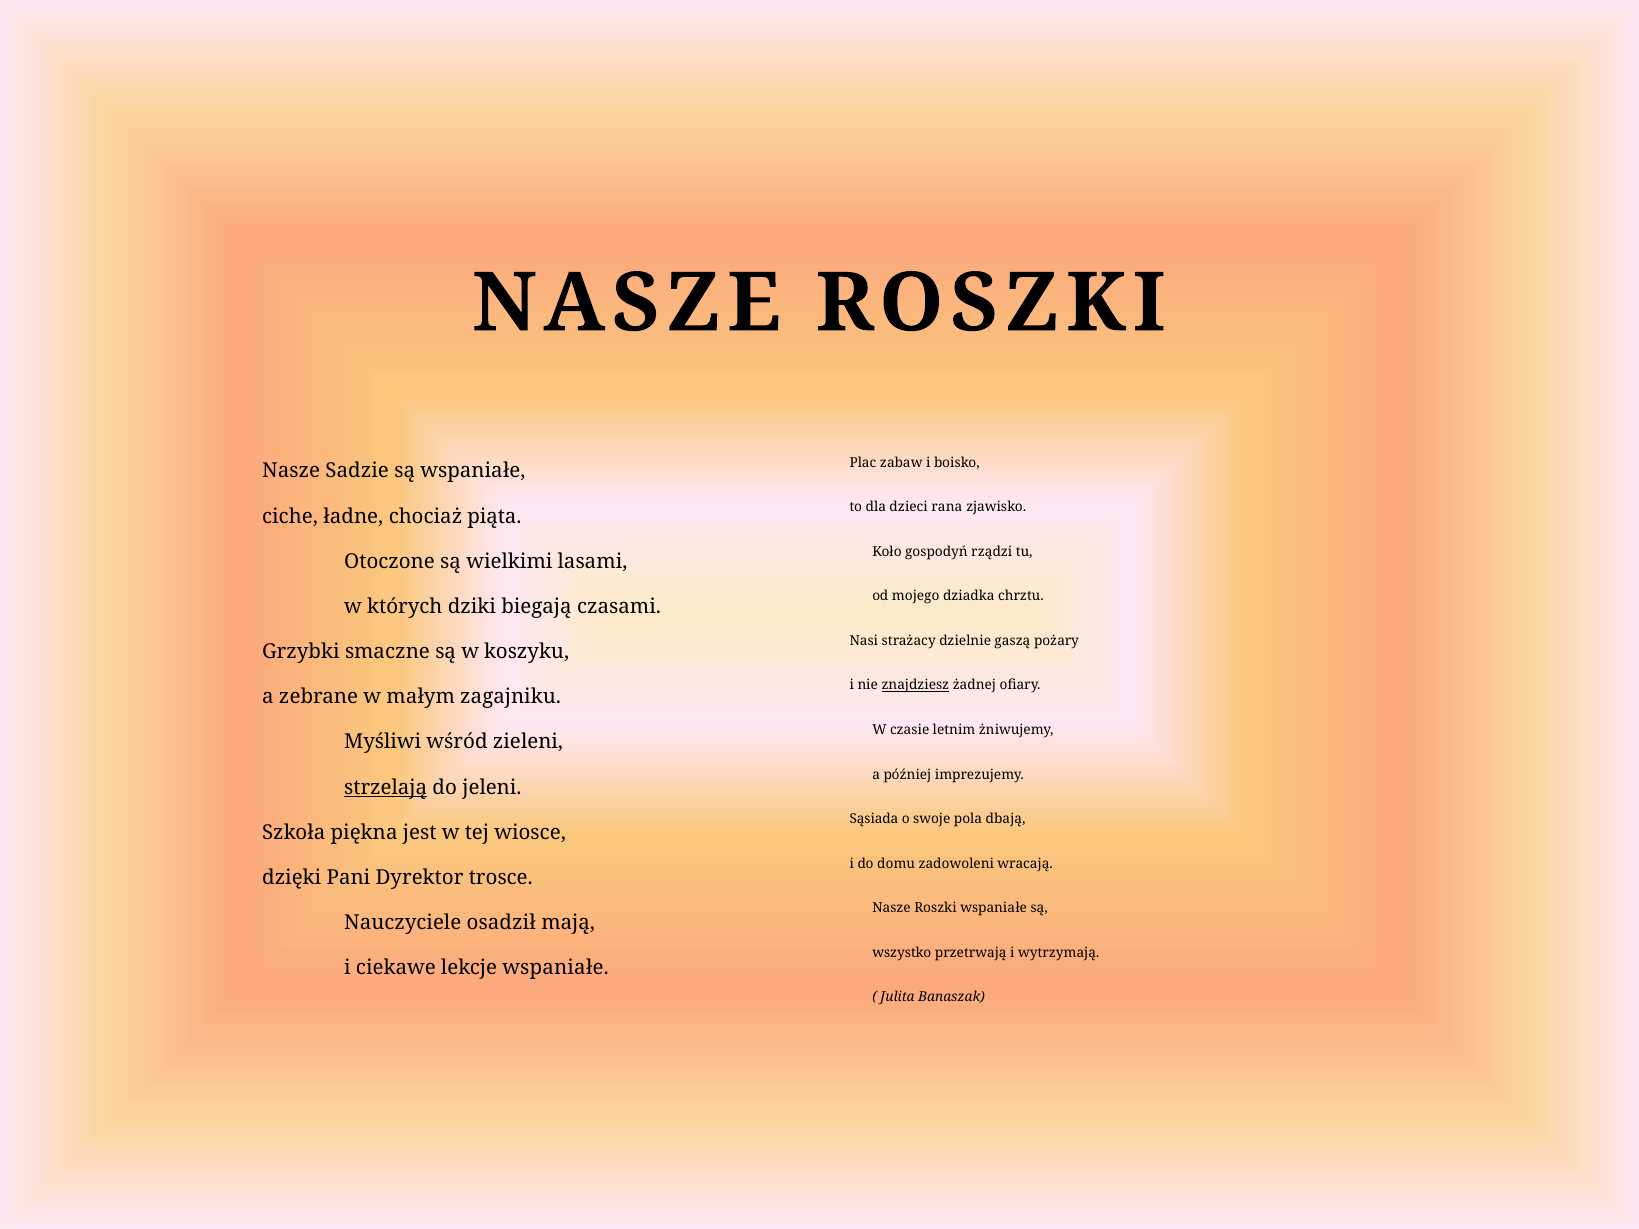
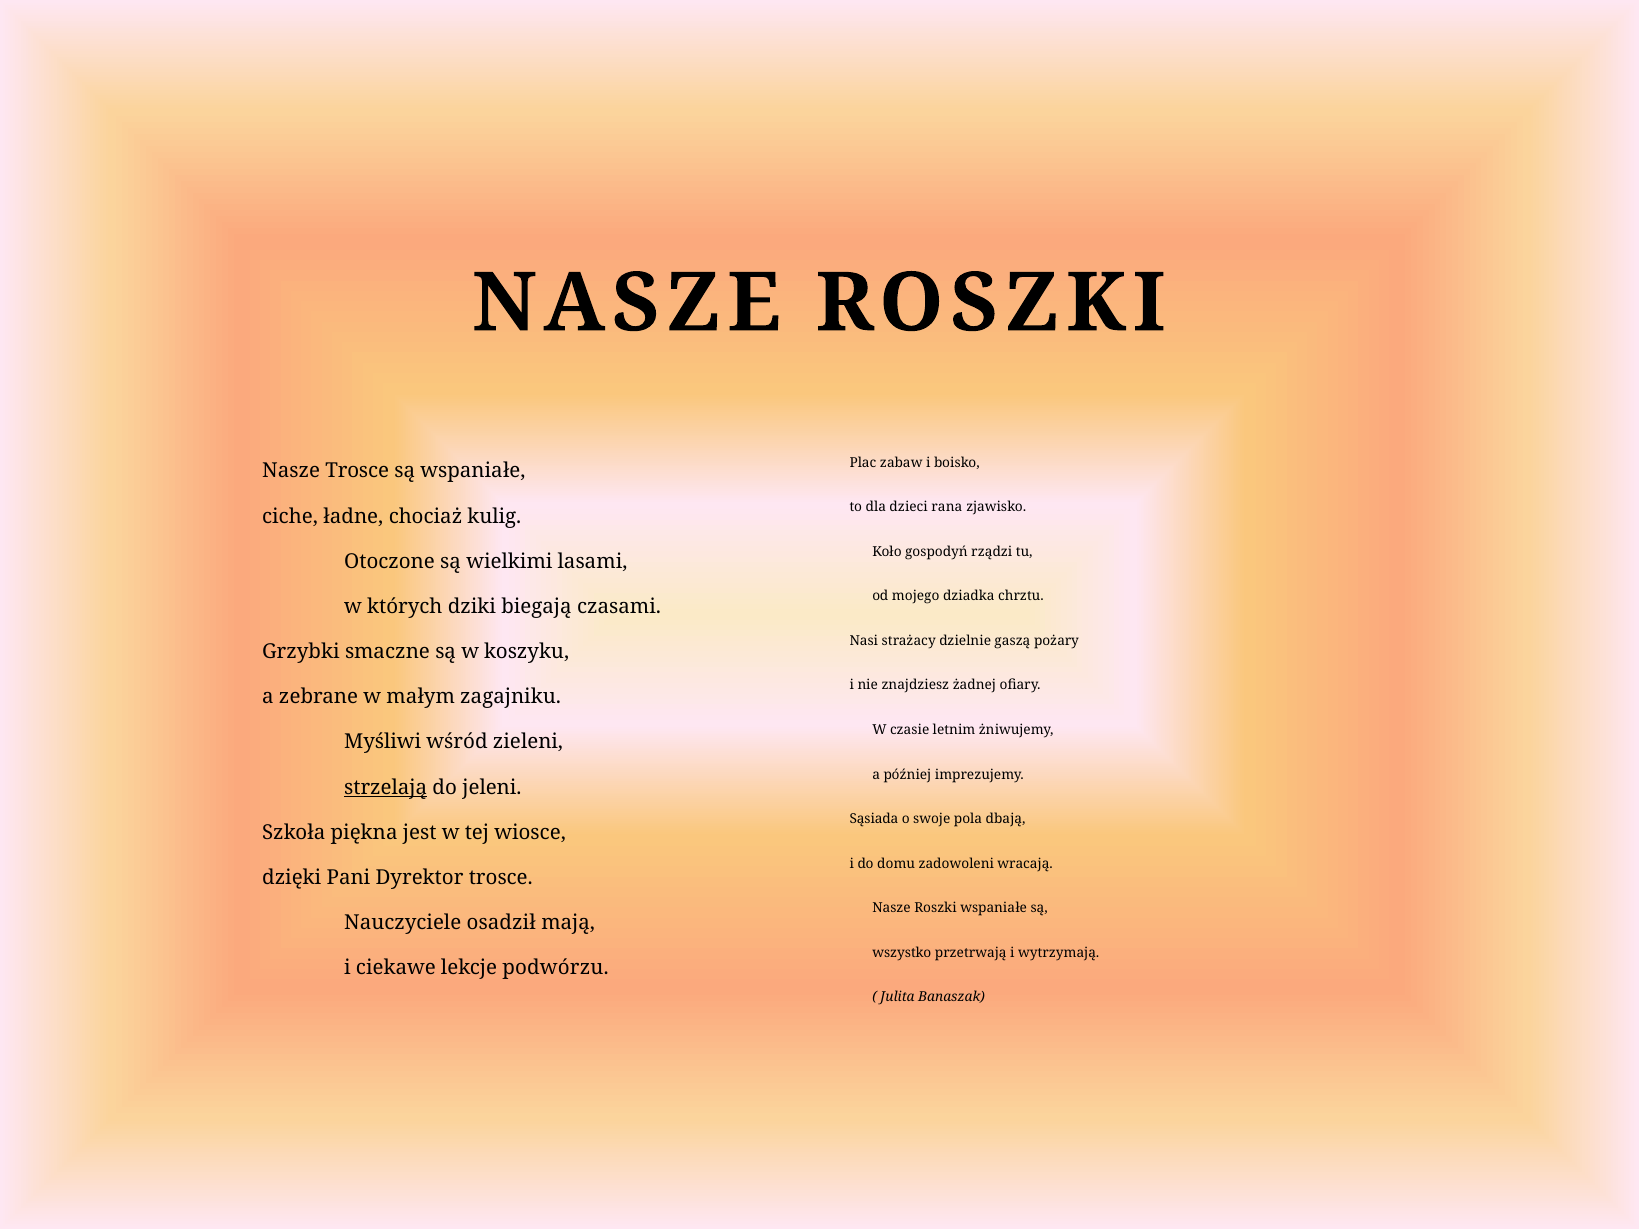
Nasze Sadzie: Sadzie -> Trosce (357, 471)
piąta: piąta -> kulig (494, 516)
znajdziesz underline: present -> none (915, 686)
lekcje wspaniałe: wspaniałe -> podwórzu (556, 968)
